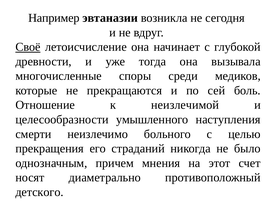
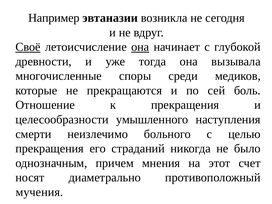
она underline: none -> present (140, 47)
к неизлечимой: неизлечимой -> прекращения (185, 105)
детского: детского -> мучения (39, 192)
